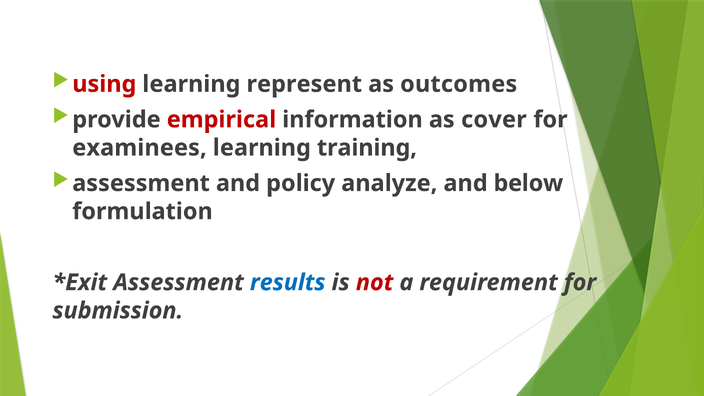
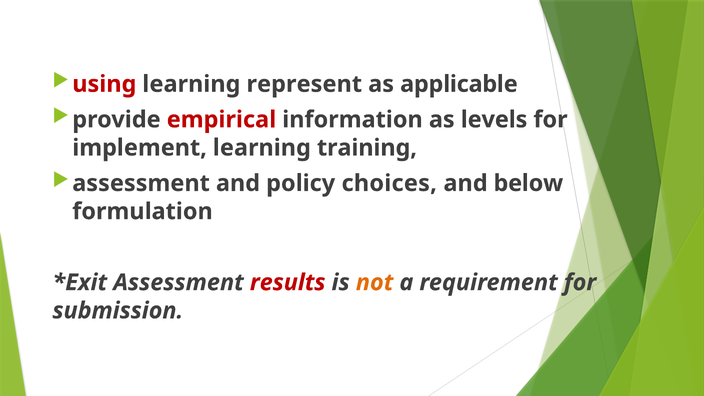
outcomes: outcomes -> applicable (459, 84)
cover: cover -> levels (494, 120)
examinees: examinees -> implement (140, 148)
analyze: analyze -> choices (389, 183)
results colour: blue -> red (288, 282)
not colour: red -> orange (375, 282)
